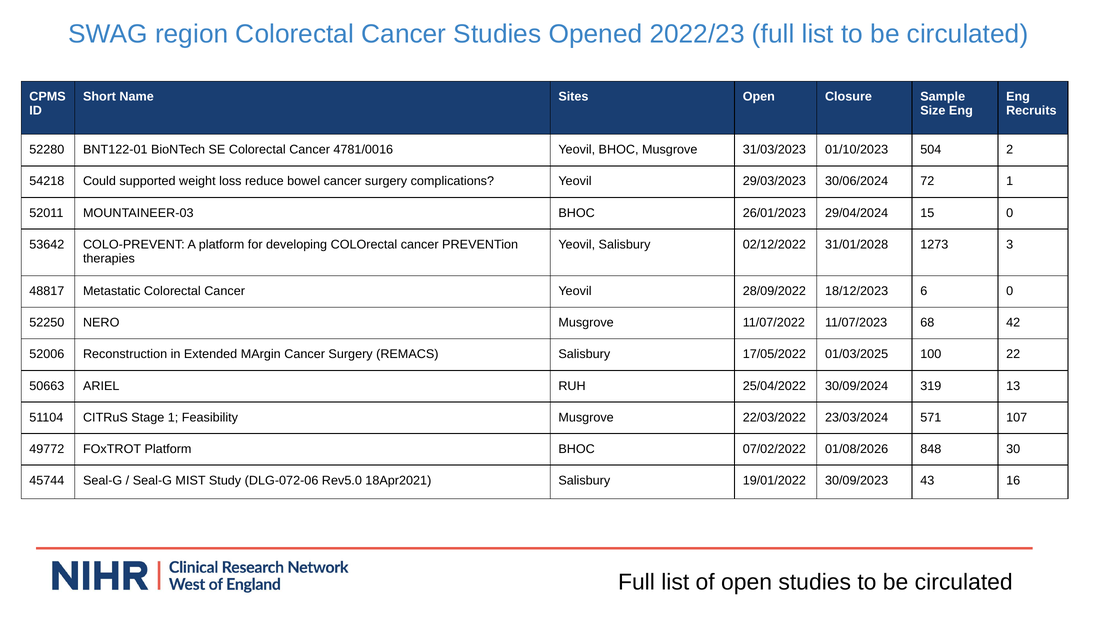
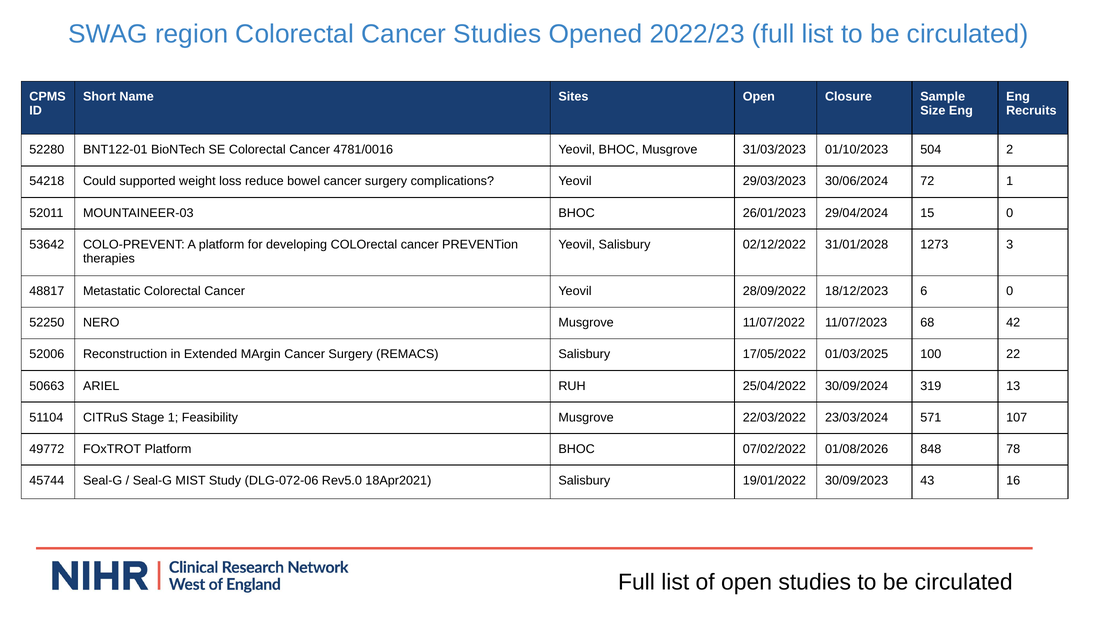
30: 30 -> 78 (1013, 449)
